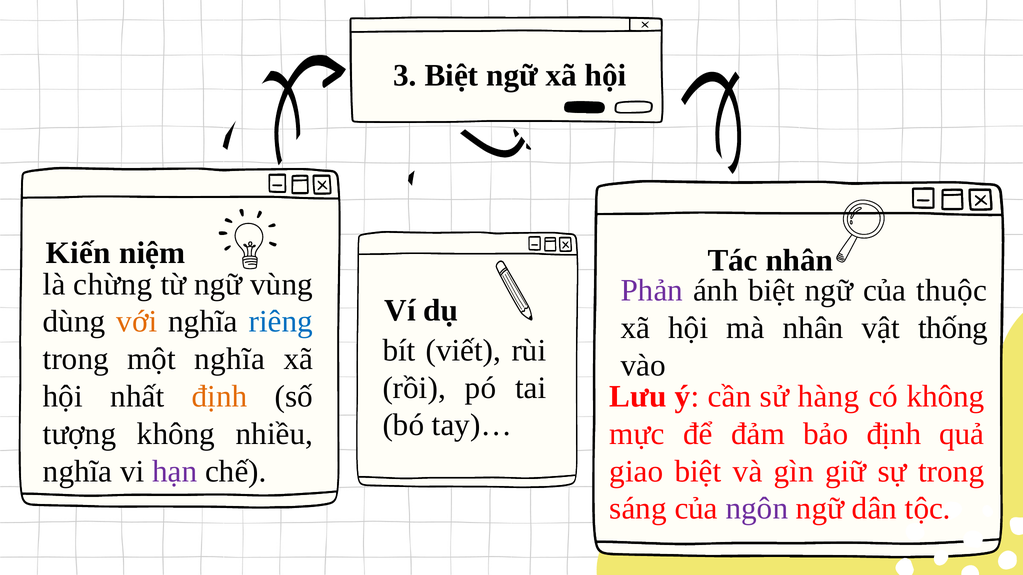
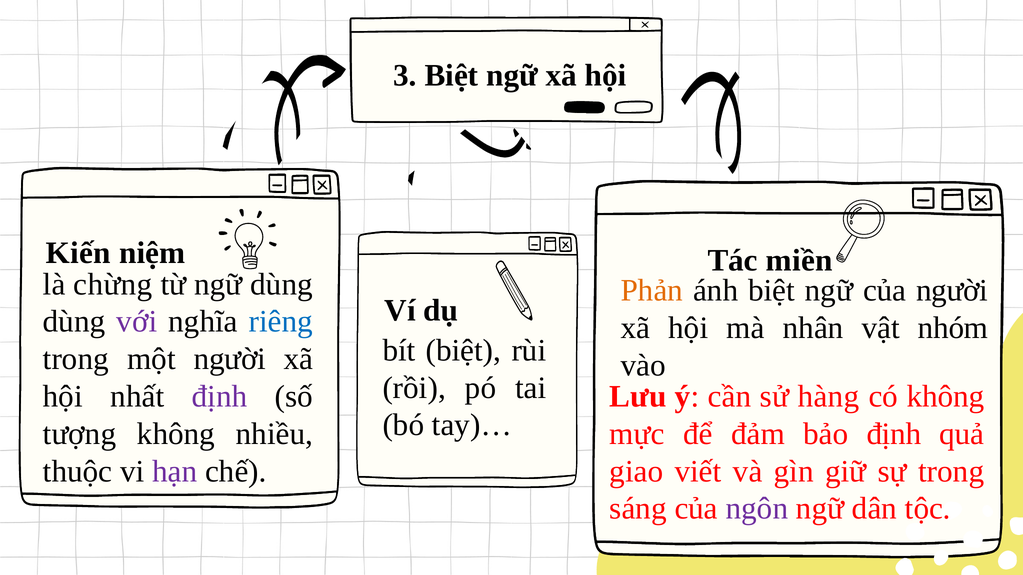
Tác nhân: nhân -> miền (799, 261)
ngữ vùng: vùng -> dùng (282, 284)
Phản colour: purple -> orange (652, 291)
của thuộc: thuộc -> người (952, 291)
với colour: orange -> purple (137, 322)
thống: thống -> nhóm (953, 328)
bít viết: viết -> biệt (464, 351)
một nghĩa: nghĩa -> người (230, 359)
định colour: orange -> purple (220, 397)
giao biệt: biệt -> viết (698, 472)
nghĩa: nghĩa -> thuộc (78, 472)
